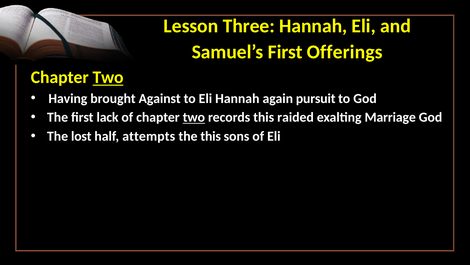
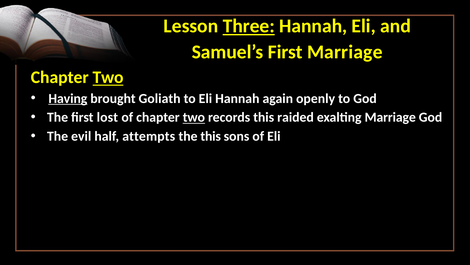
Three underline: none -> present (249, 26)
First Offerings: Offerings -> Marriage (345, 52)
Having underline: none -> present (68, 98)
Against: Against -> Goliath (160, 98)
pursuit: pursuit -> openly (316, 98)
lack: lack -> lost (107, 117)
lost: lost -> evil (81, 136)
